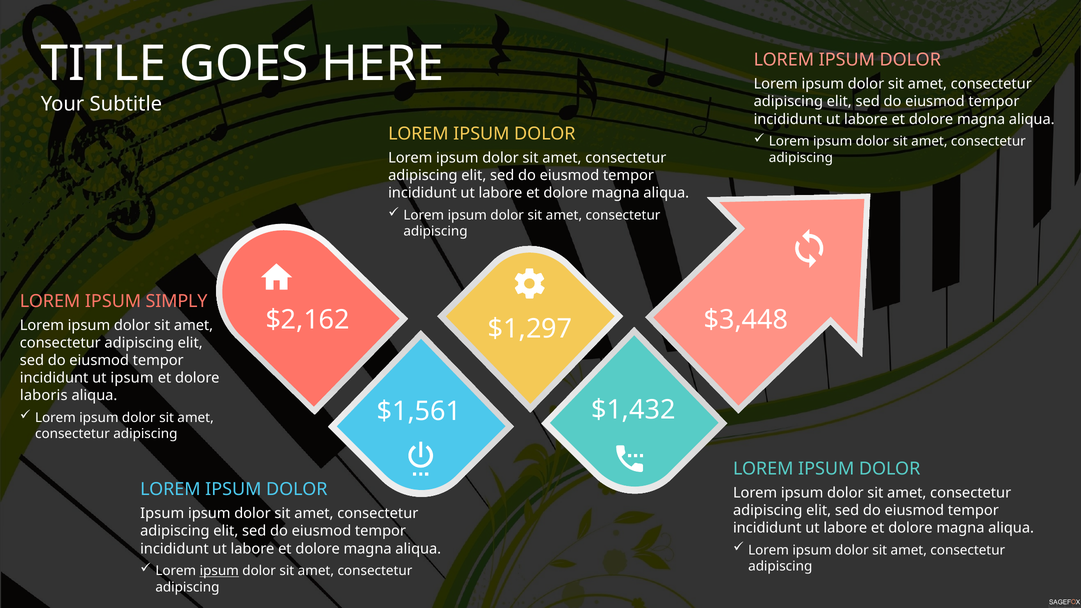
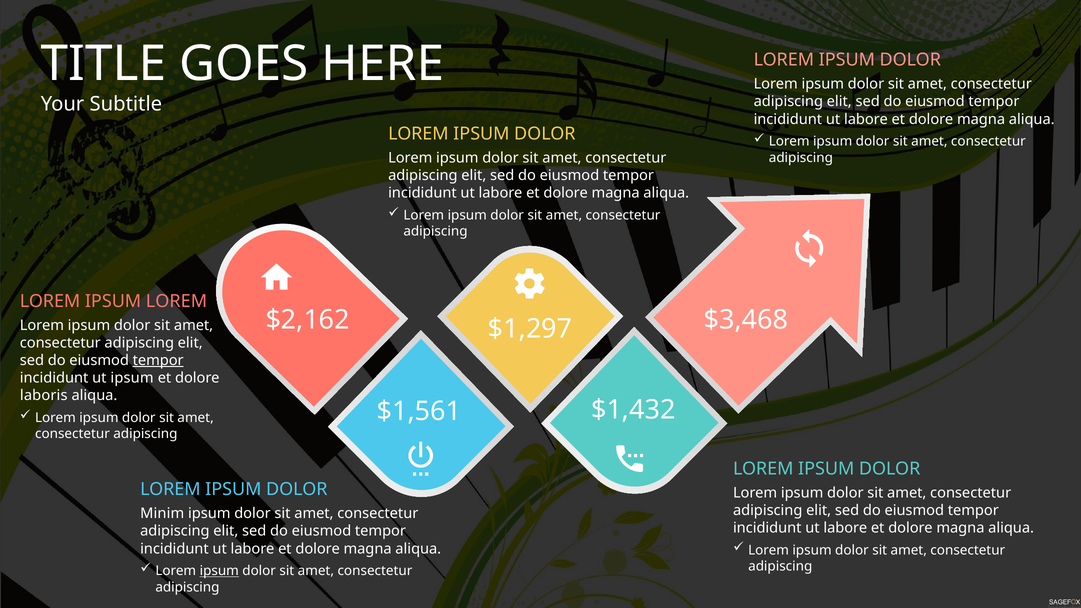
IPSUM SIMPLY: SIMPLY -> LOREM (176, 301)
$3,448: $3,448 -> $3,468 (746, 320)
tempor underline: none -> present (158, 360)
Ipsum: Ipsum -> Minim (162, 514)
